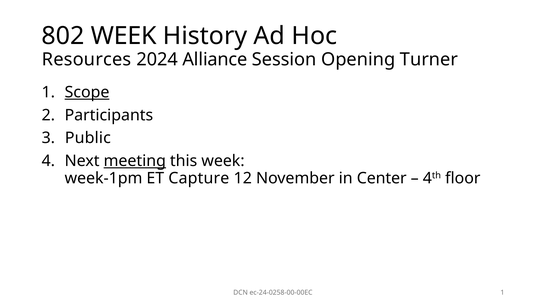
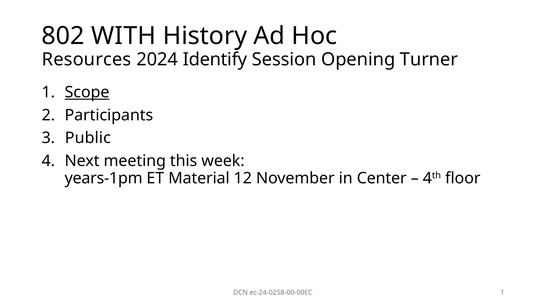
802 WEEK: WEEK -> WITH (124, 36)
Alliance: Alliance -> Identify (215, 59)
meeting underline: present -> none (135, 161)
week-1pm: week-1pm -> years-1pm (104, 178)
Capture: Capture -> Material (199, 178)
